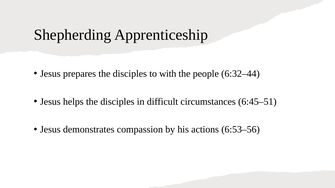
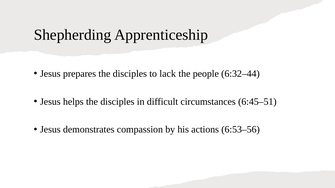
with: with -> lack (168, 74)
